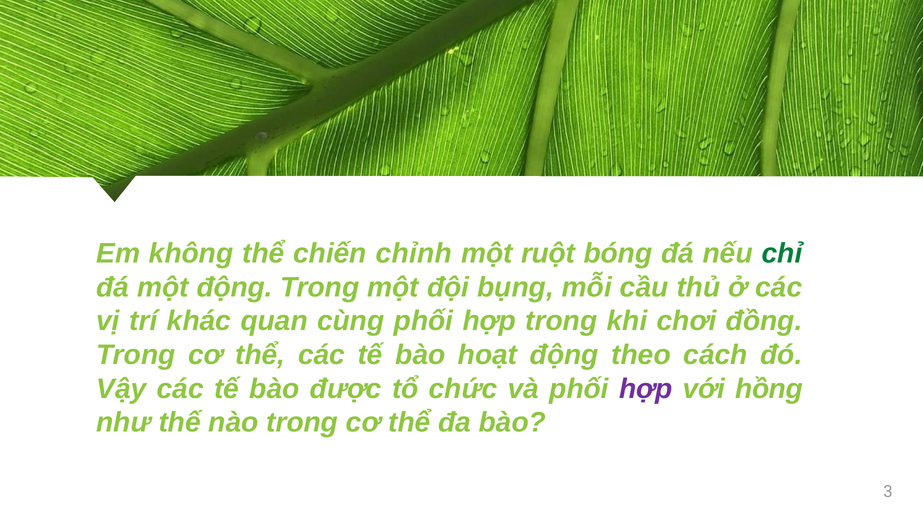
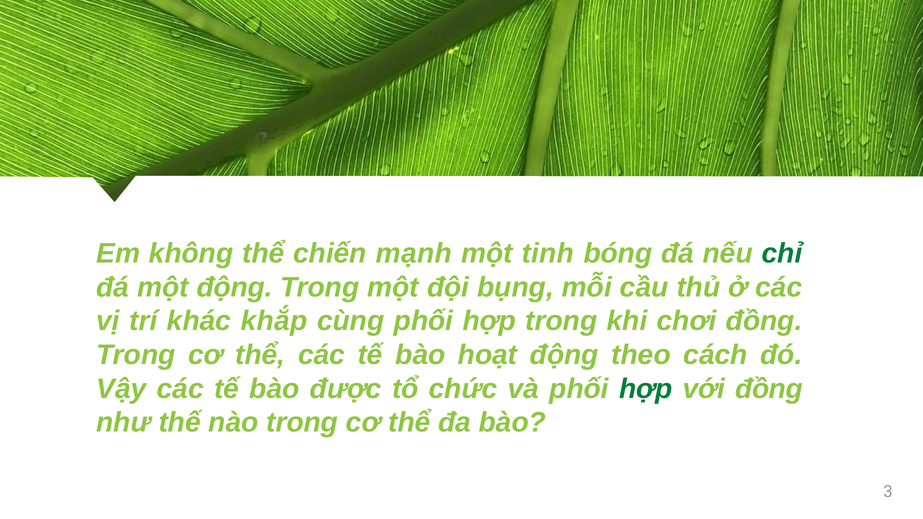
chỉnh: chỉnh -> mạnh (414, 254)
ruột: ruột -> tinh (548, 254)
quan: quan -> khắp (274, 321)
hợp colour: purple -> green (646, 389)
với hồng: hồng -> đồng (769, 389)
